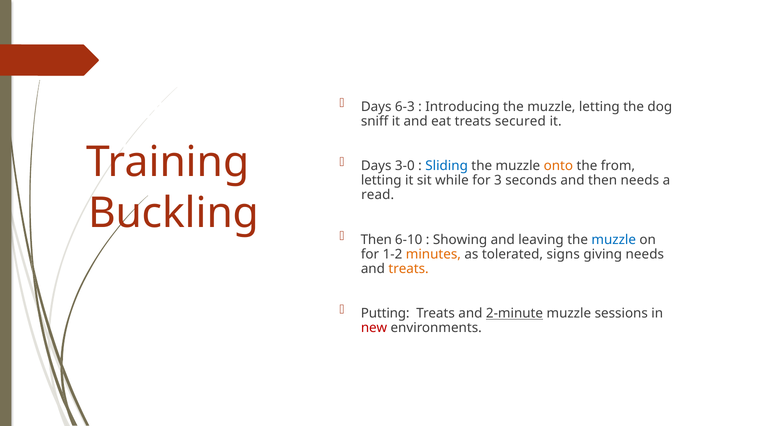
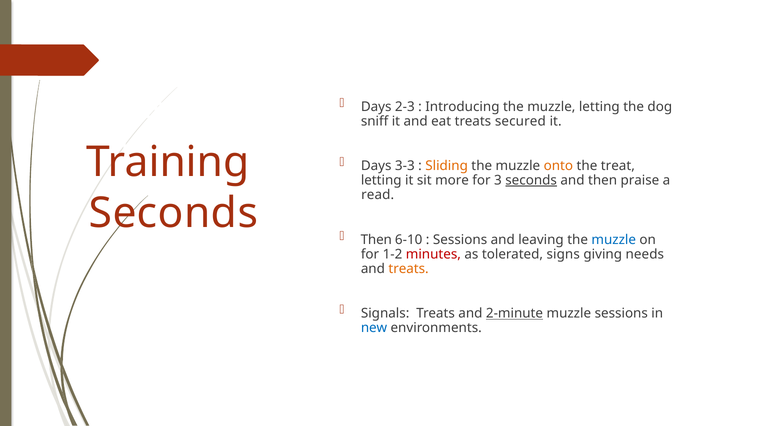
6-3: 6-3 -> 2-3 (405, 107)
3-0: 3-0 -> 3-3 (405, 166)
Sliding colour: blue -> orange (447, 166)
from: from -> treat (618, 166)
while: while -> more (452, 181)
seconds underline: none -> present (531, 181)
then needs: needs -> praise (640, 181)
Buckling: Buckling -> Seconds (173, 214)
Showing: Showing -> Sessions (460, 240)
minutes colour: orange -> red (433, 254)
Putting: Putting -> Signals (385, 314)
new colour: red -> blue (374, 328)
